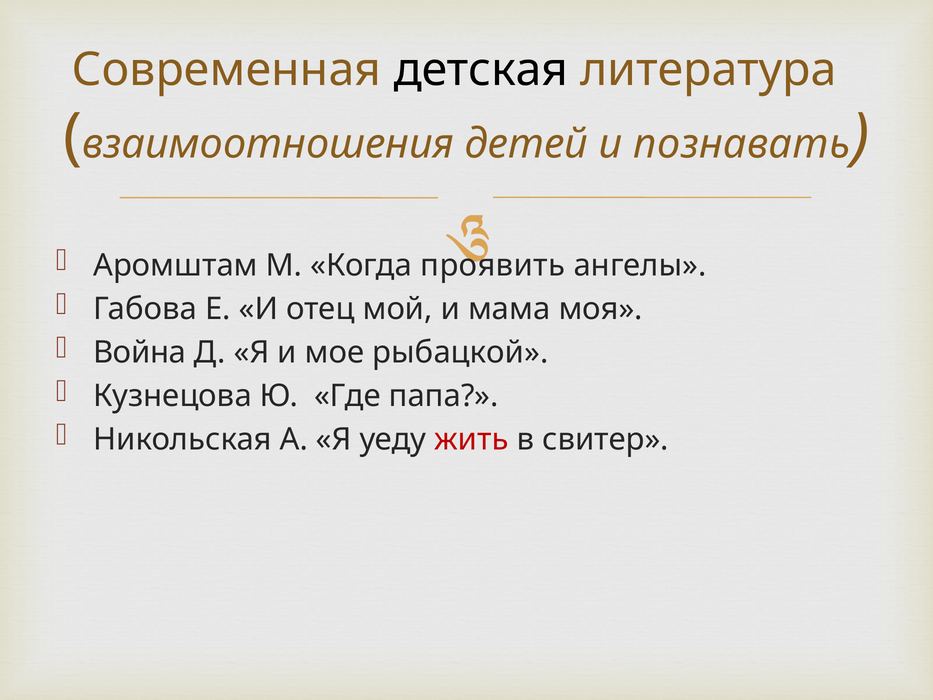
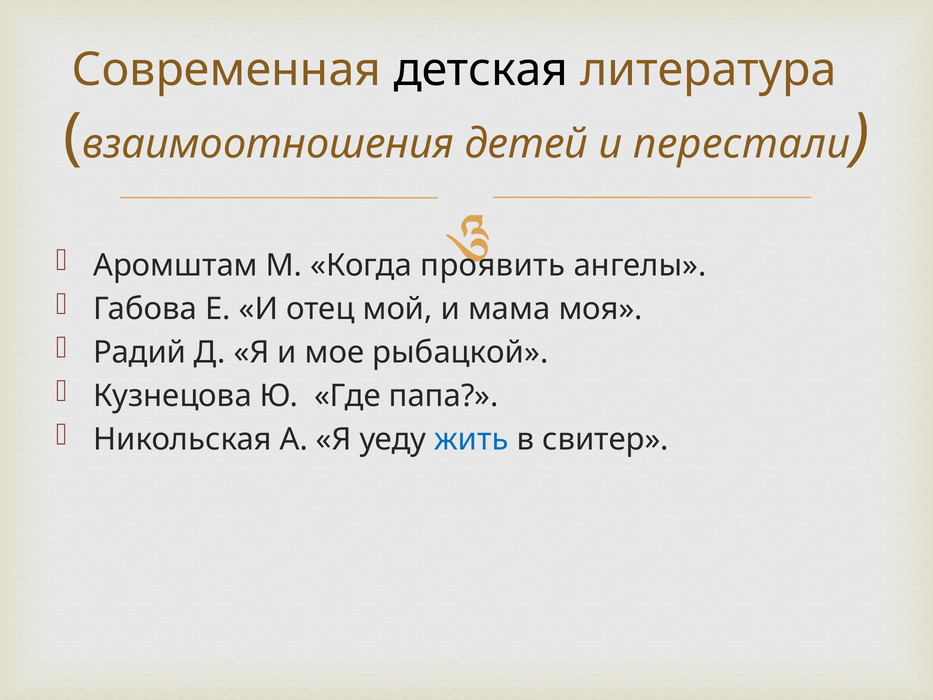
познавать: познавать -> перестали (742, 144)
Война: Война -> Радий (140, 352)
жить colour: red -> blue (471, 439)
